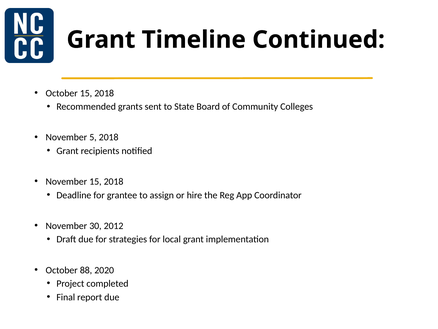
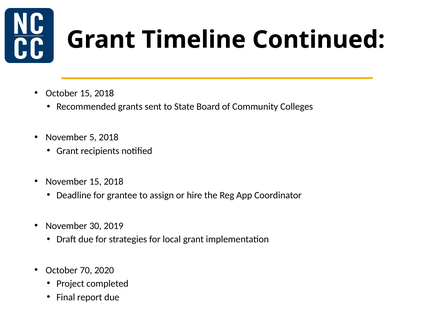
2012: 2012 -> 2019 (114, 226)
88: 88 -> 70 (86, 270)
